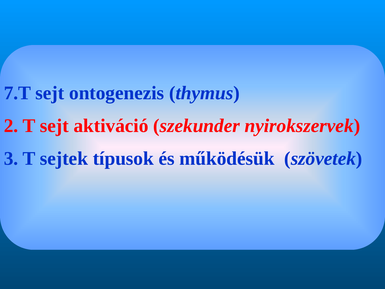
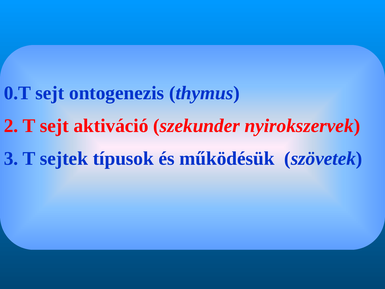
7.T: 7.T -> 0.T (17, 93)
